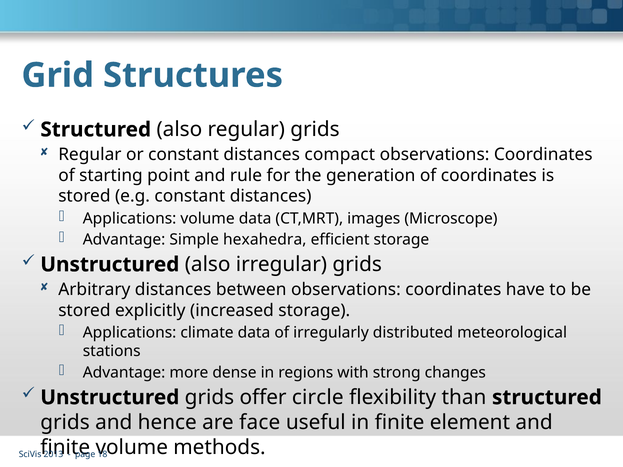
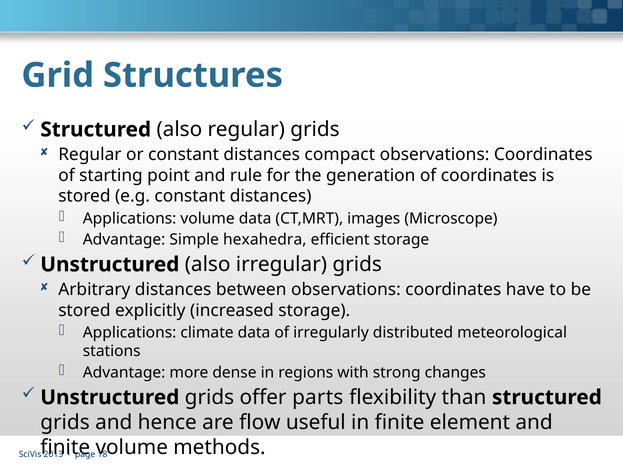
circle: circle -> parts (318, 398)
face: face -> flow (260, 423)
